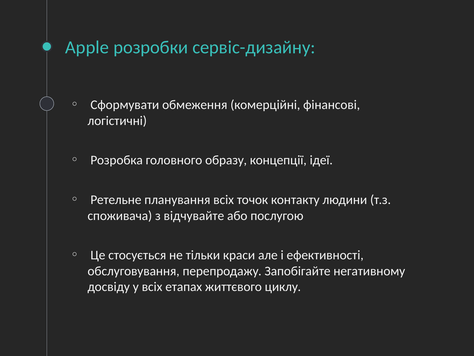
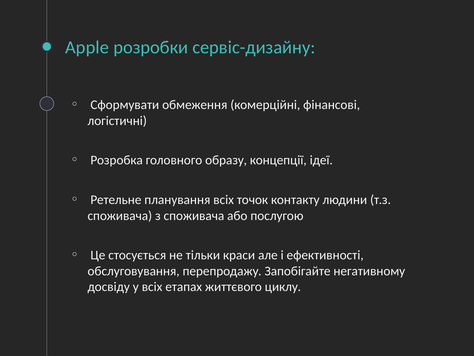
з відчувайте: відчувайте -> споживача (194, 215)
